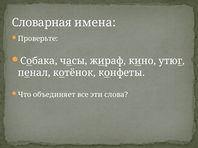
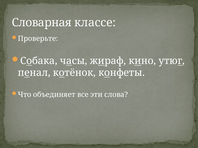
имена: имена -> классе (95, 23)
